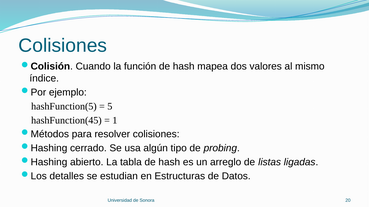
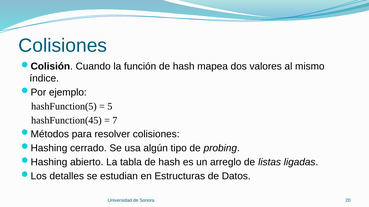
1: 1 -> 7 (115, 121)
